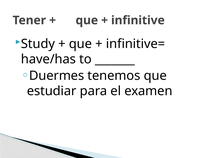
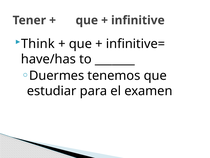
Study: Study -> Think (38, 44)
